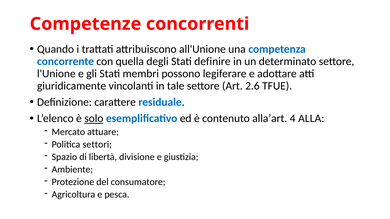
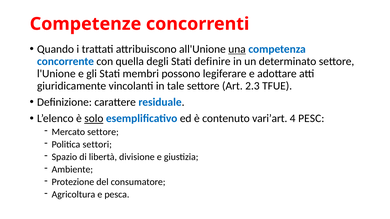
una underline: none -> present (237, 49)
2.6: 2.6 -> 2.3 (252, 86)
alla’art: alla’art -> vari’art (270, 119)
ALLA: ALLA -> PESC (311, 119)
Mercato attuare: attuare -> settore (103, 132)
